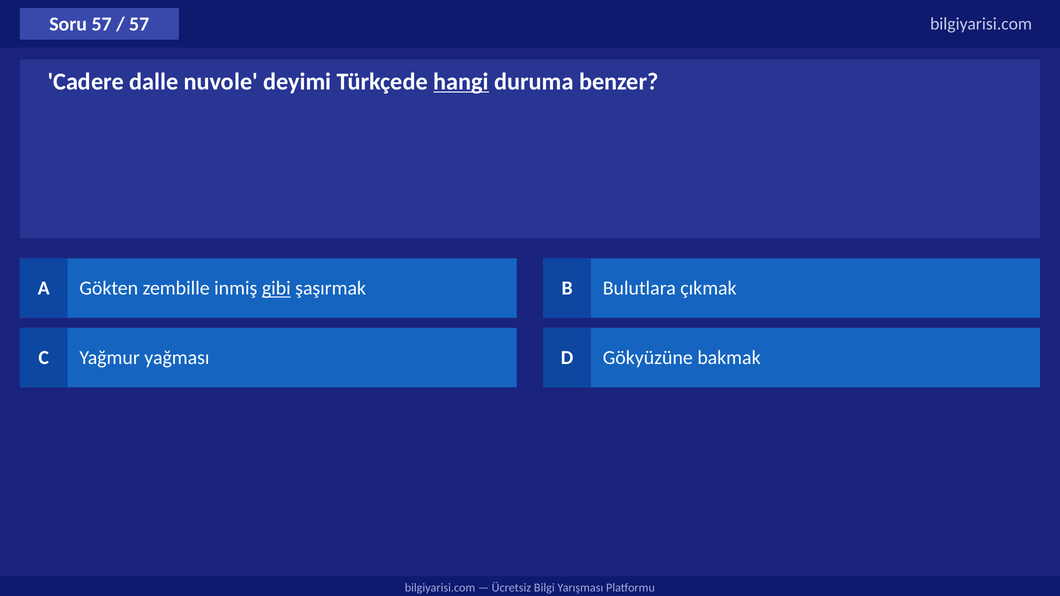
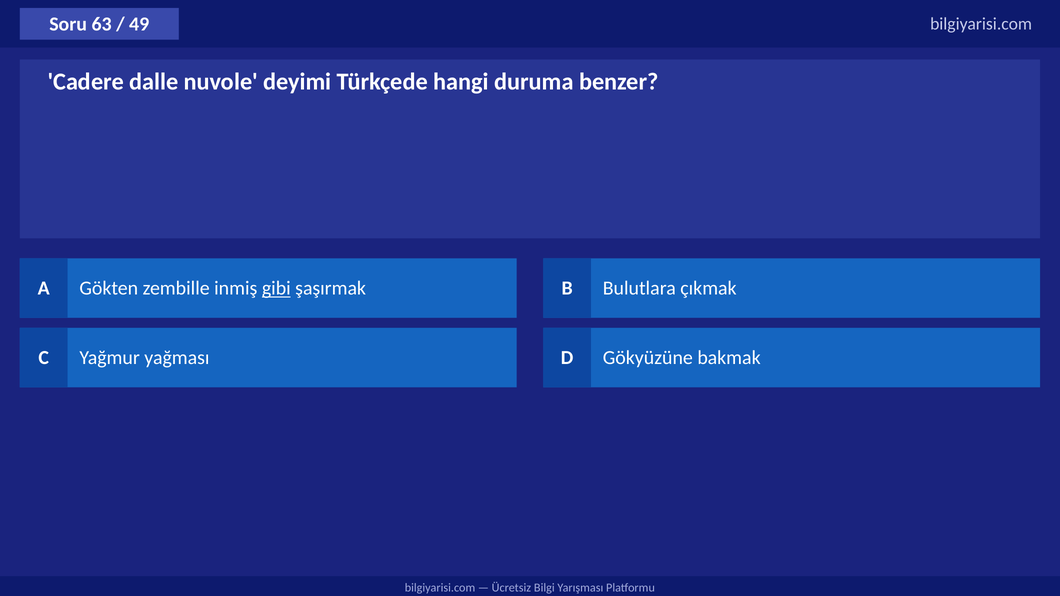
Soru 57: 57 -> 63 (102, 24)
57: 57 -> 49 (139, 24)
hangi underline: present -> none (461, 82)
